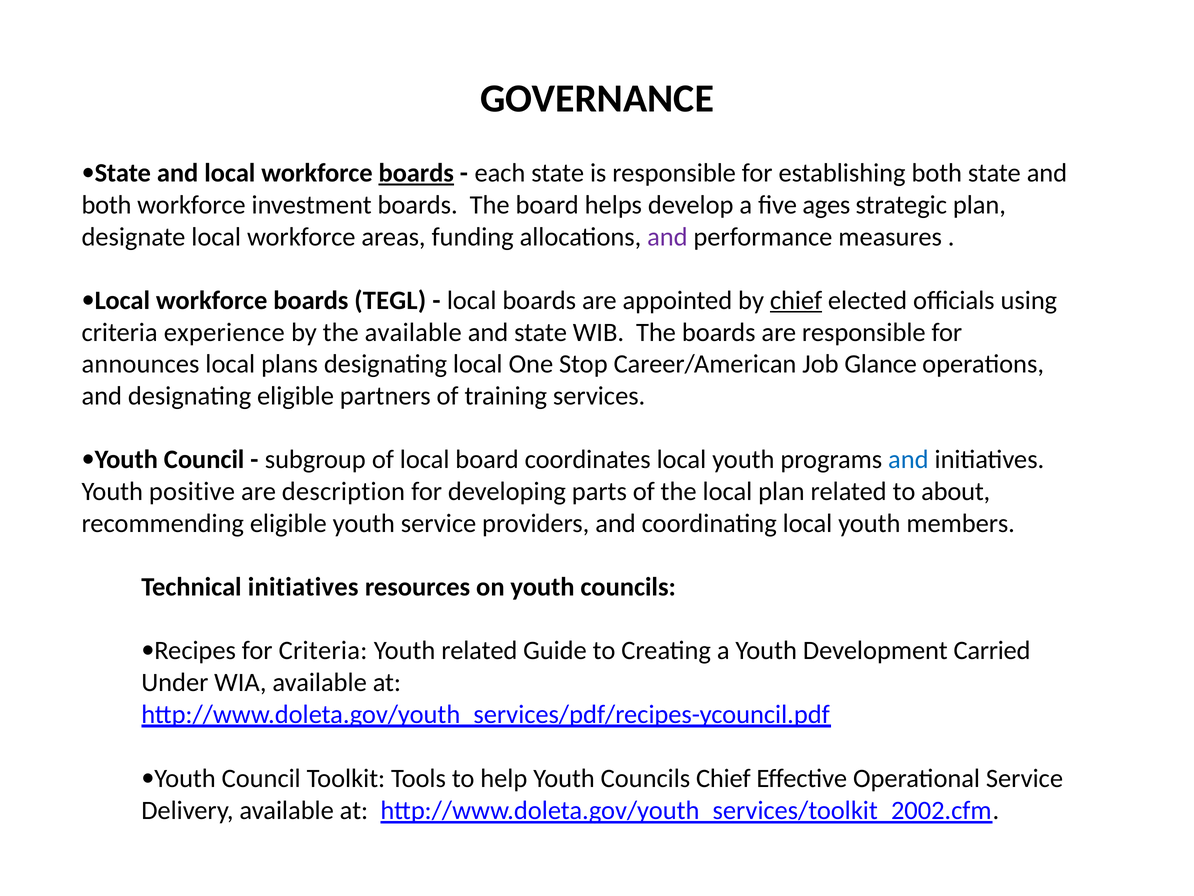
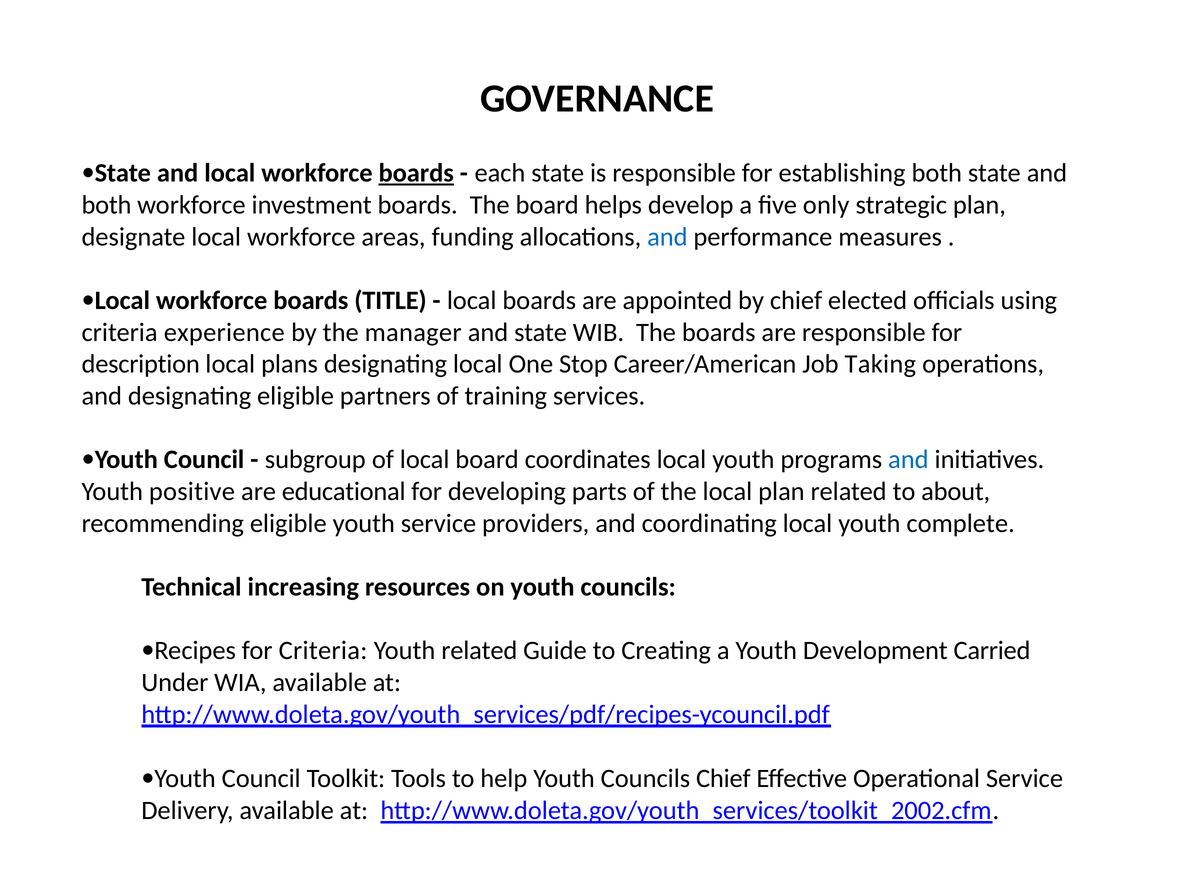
ages: ages -> only (826, 205)
and colour: purple -> blue (667, 237)
TEGL: TEGL -> TITLE (391, 300)
chief underline: present -> none (796, 300)
the available: available -> manager (413, 332)
announces: announces -> description (141, 364)
Glance: Glance -> Taking (880, 364)
description: description -> educational (344, 491)
members: members -> complete (961, 523)
Technical initiatives: initiatives -> increasing (303, 587)
